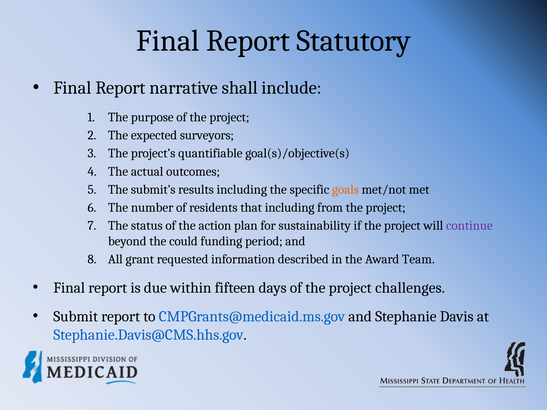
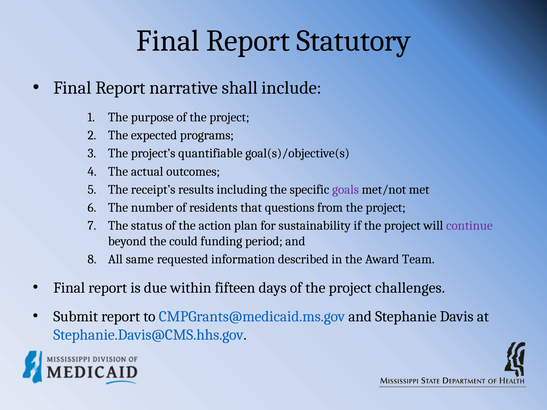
surveyors: surveyors -> programs (207, 135)
submit’s: submit’s -> receipt’s (153, 190)
goals colour: orange -> purple (345, 190)
that including: including -> questions (290, 208)
grant: grant -> same (140, 259)
